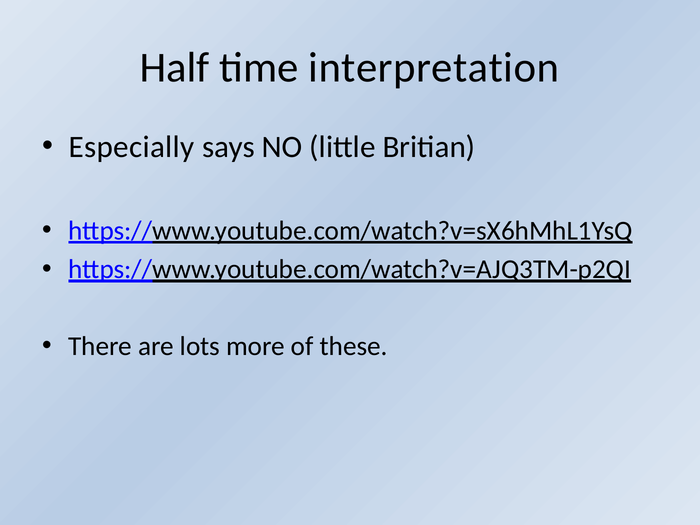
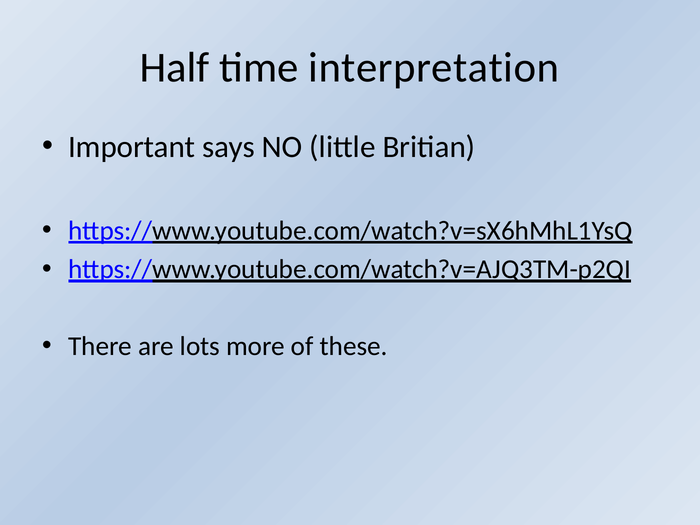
Especially: Especially -> Important (132, 147)
